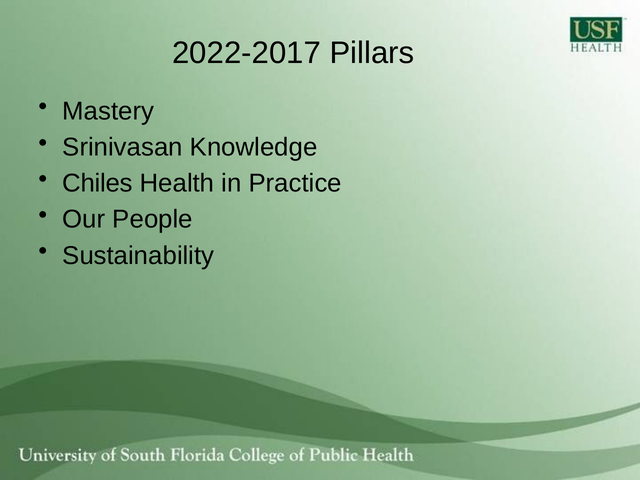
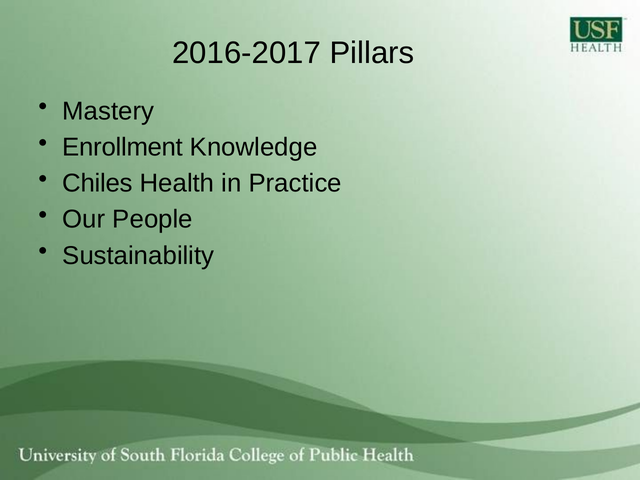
2022-2017: 2022-2017 -> 2016-2017 (247, 53)
Srinivasan: Srinivasan -> Enrollment (123, 147)
